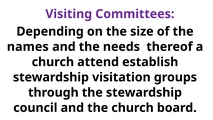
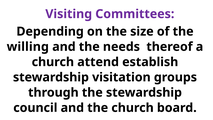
names: names -> willing (28, 47)
